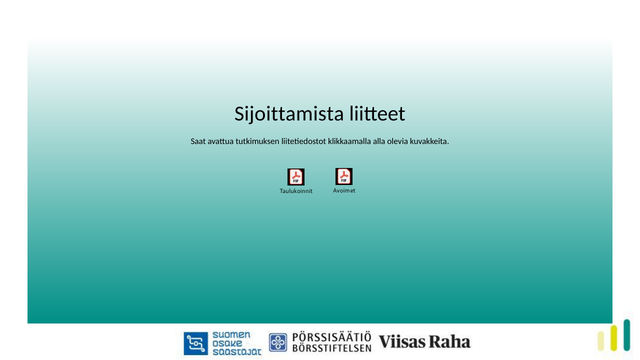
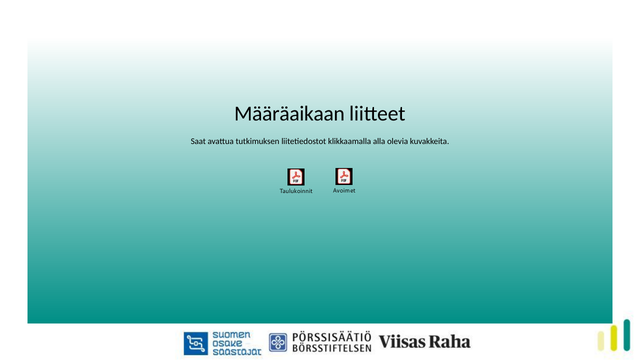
Sijoittamista: Sijoittamista -> Määräaikaan (289, 114)
